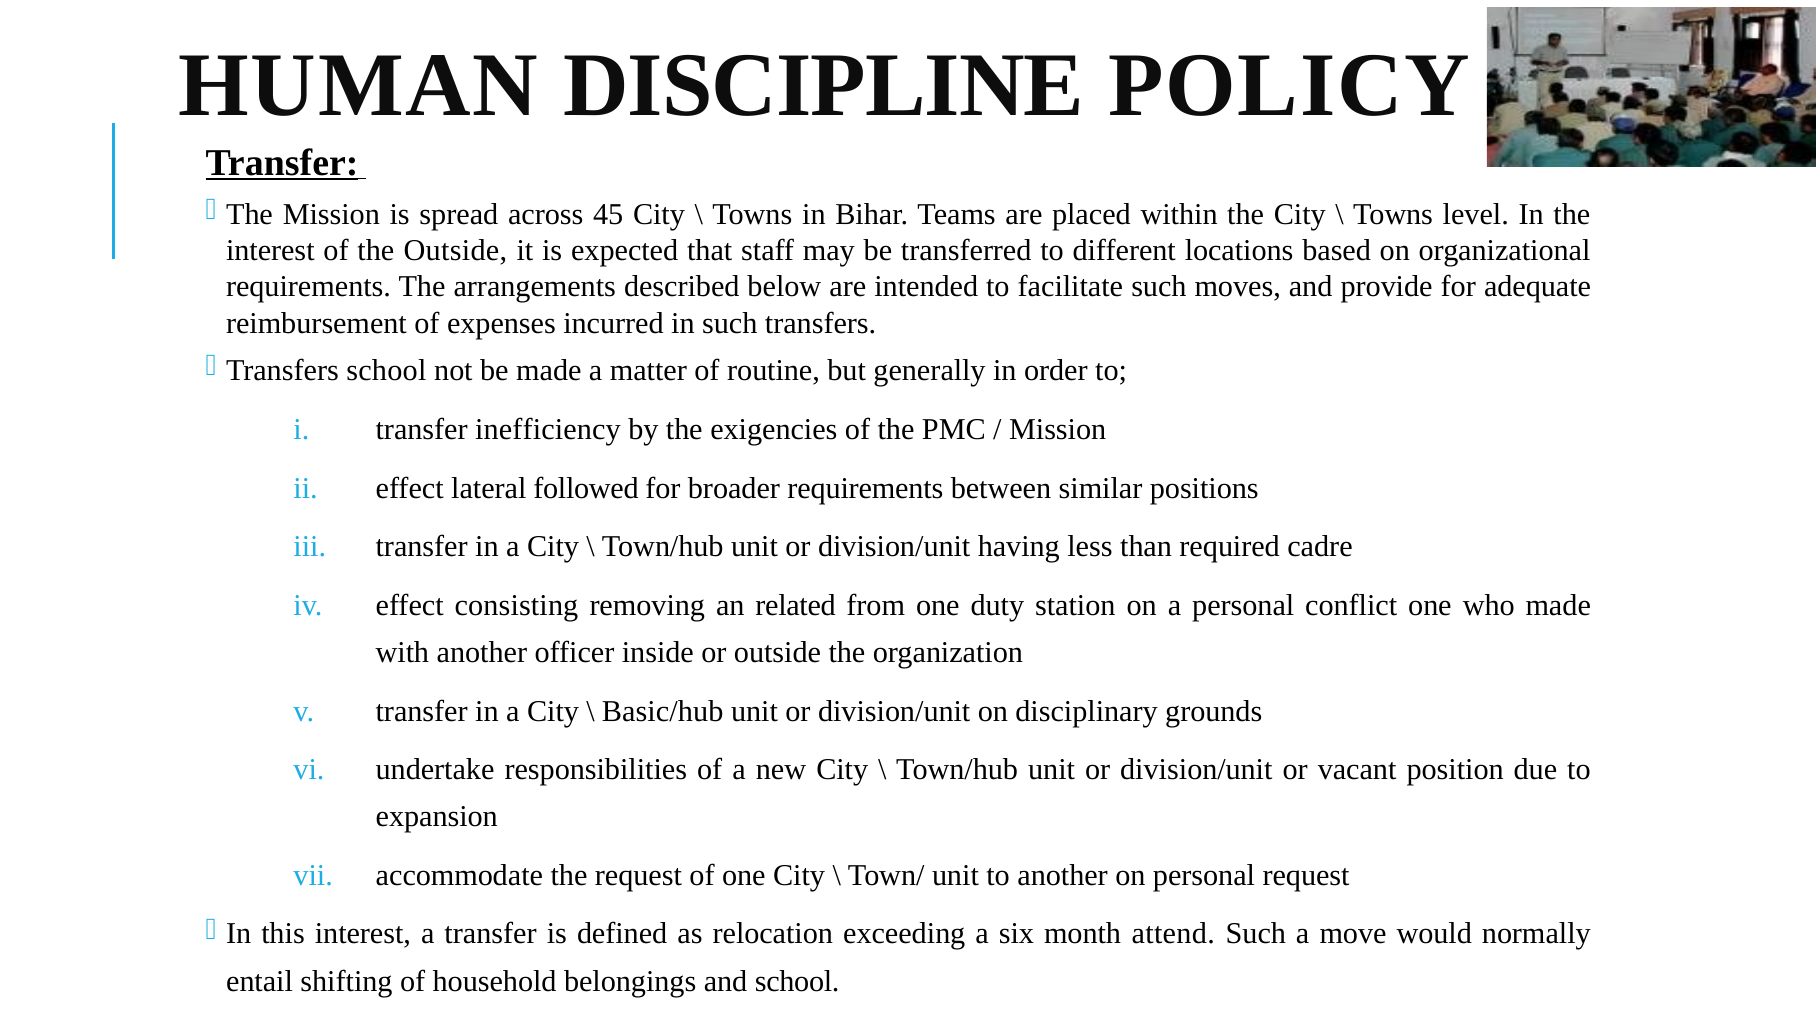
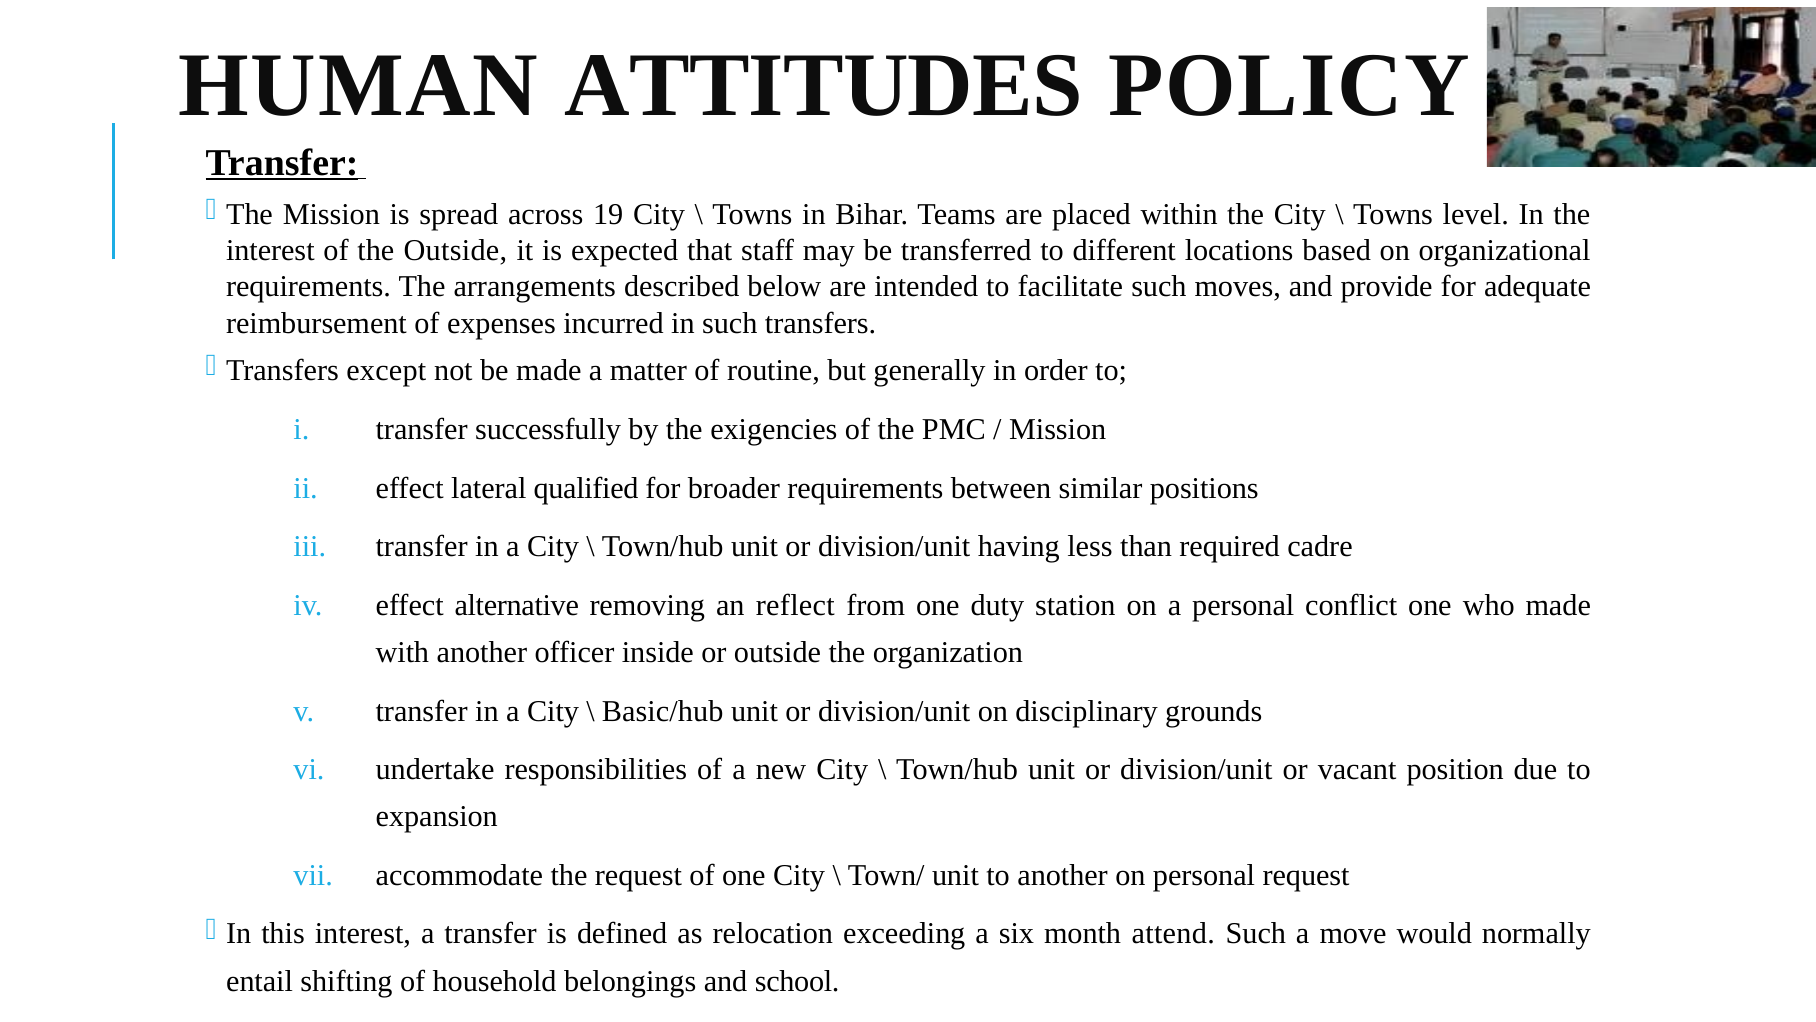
DISCIPLINE: DISCIPLINE -> ATTITUDES (824, 85)
45: 45 -> 19 (608, 214)
Transfers school: school -> except (386, 371)
inefficiency: inefficiency -> successfully (548, 429)
followed: followed -> qualified (586, 488)
consisting: consisting -> alternative (517, 605)
related: related -> reflect (795, 605)
